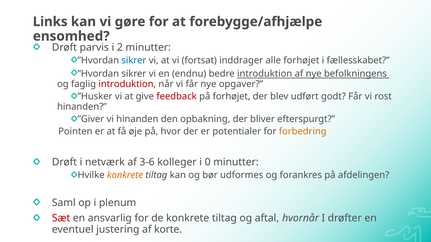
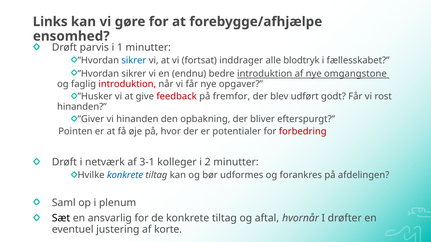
2: 2 -> 1 (120, 47)
alle forhøjet: forhøjet -> blodtryk (301, 60)
befolkningens: befolkningens -> omgangstone (355, 74)
på forhøjet: forhøjet -> fremfor (231, 97)
forbedring colour: orange -> red (303, 132)
3-6: 3-6 -> 3-1 (147, 163)
0: 0 -> 2 (208, 163)
konkrete colour: orange -> blue (125, 175)
Sæt colour: red -> black (61, 219)
